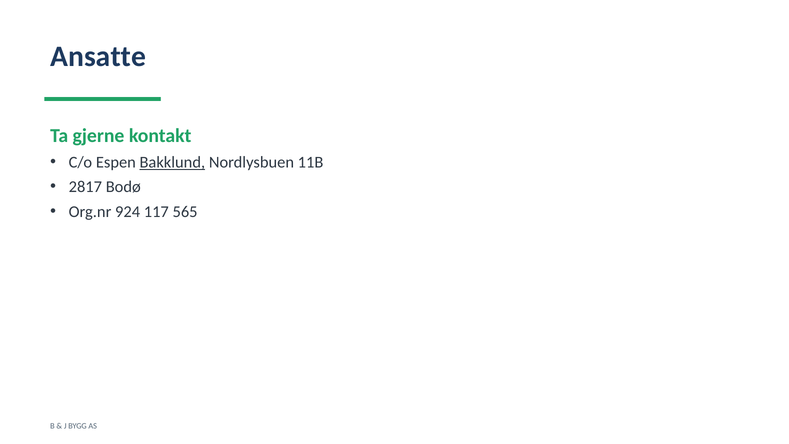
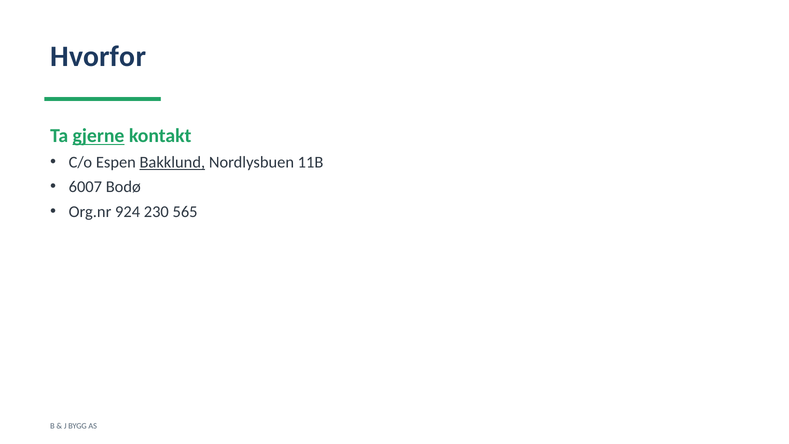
Ansatte: Ansatte -> Hvorfor (98, 56)
gjerne underline: none -> present (99, 136)
2817: 2817 -> 6007 (85, 187)
117: 117 -> 230 (156, 212)
